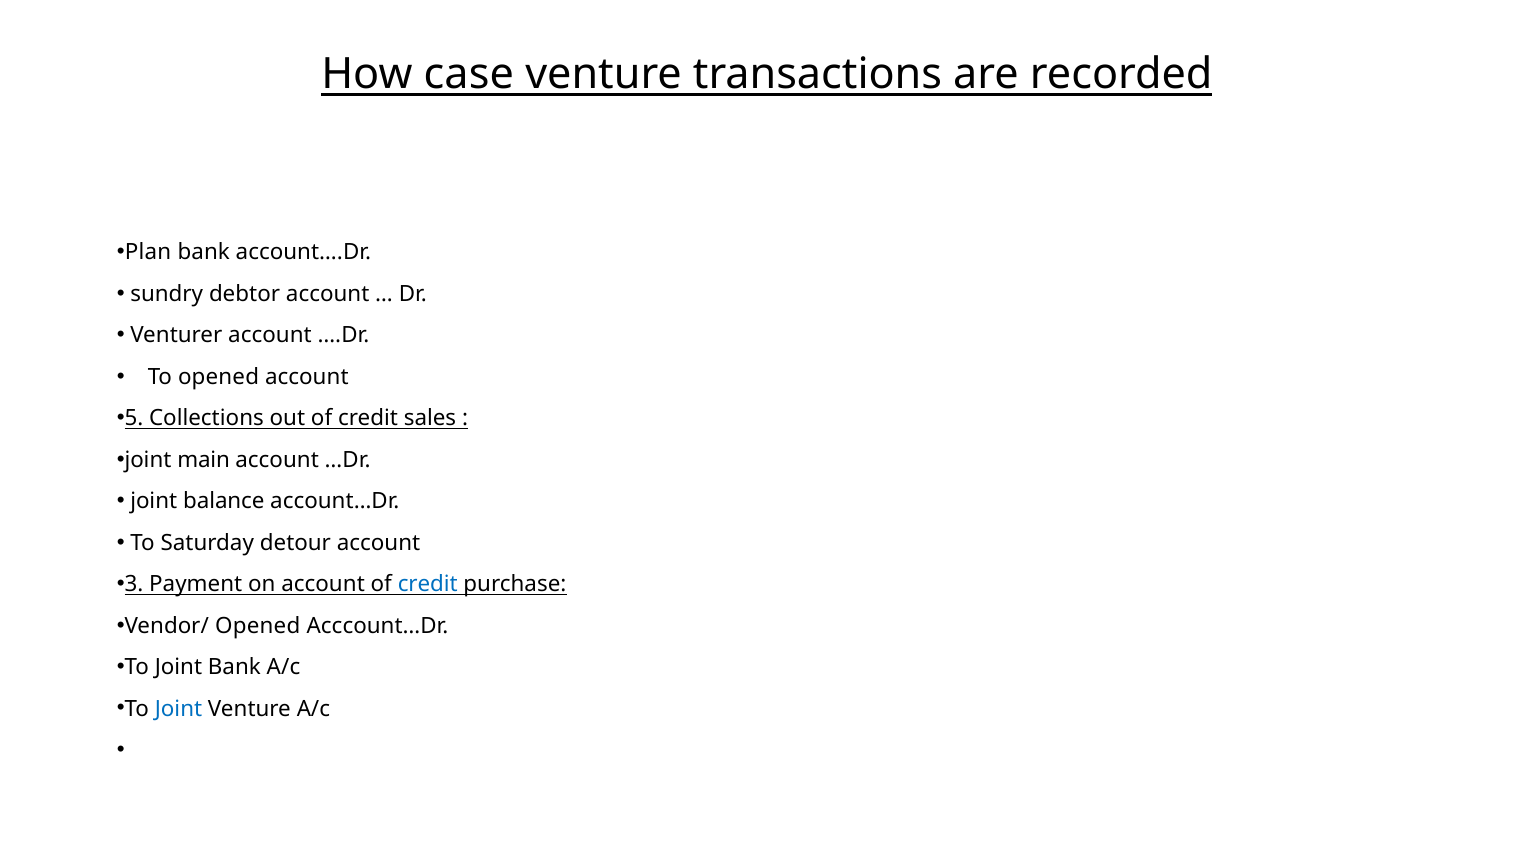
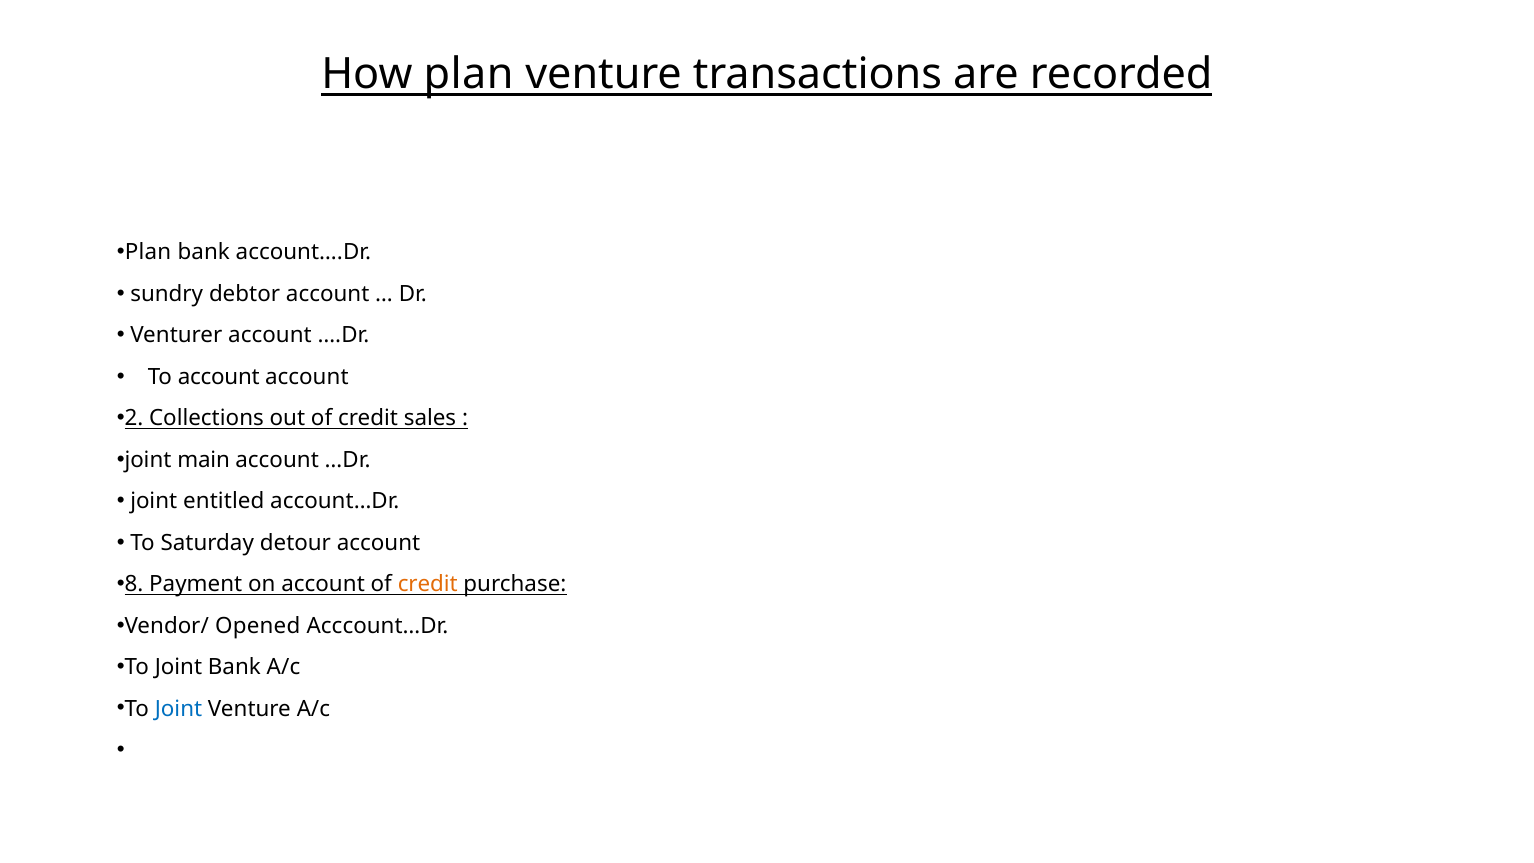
How case: case -> plan (469, 75)
To opened: opened -> account (219, 377)
5: 5 -> 2 (134, 418)
balance: balance -> entitled (224, 501)
3: 3 -> 8 (134, 584)
credit colour: blue -> orange (428, 584)
